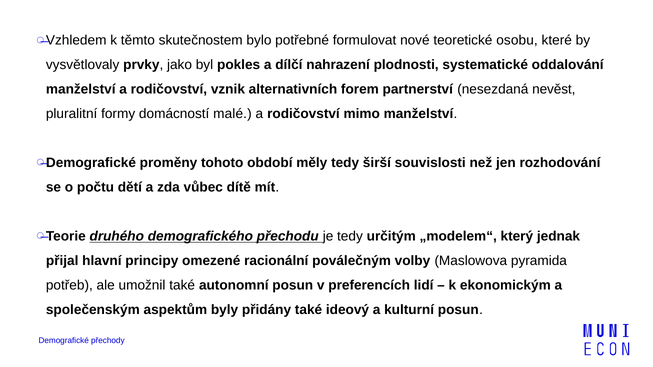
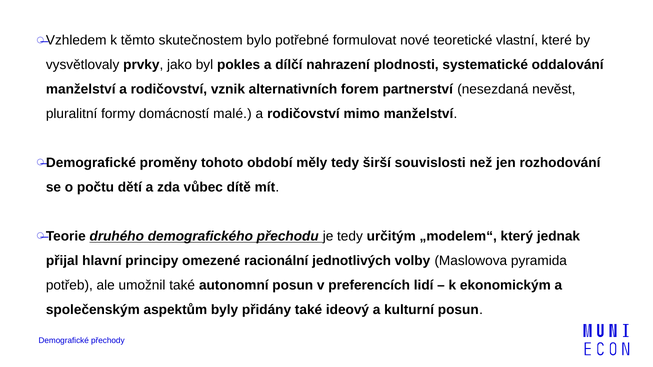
osobu: osobu -> vlastní (517, 40)
poválečným: poválečným -> jednotlivých (352, 261)
